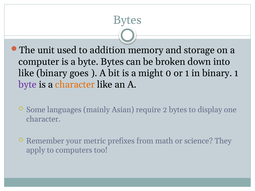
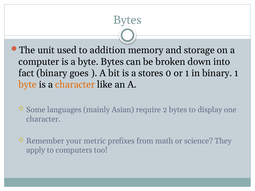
like: like -> fact (26, 73)
might: might -> stores (151, 73)
byte colour: purple -> orange (28, 85)
